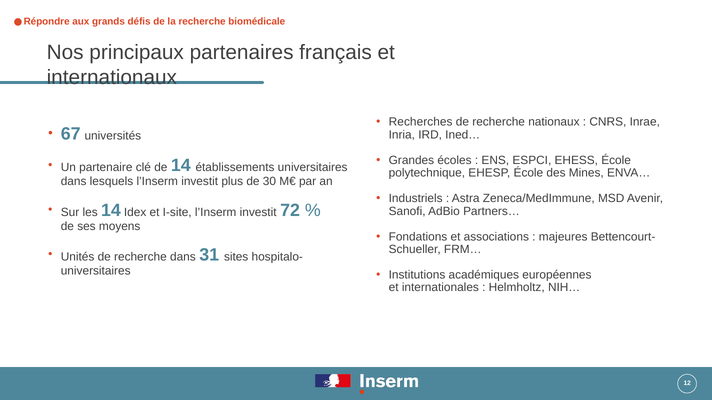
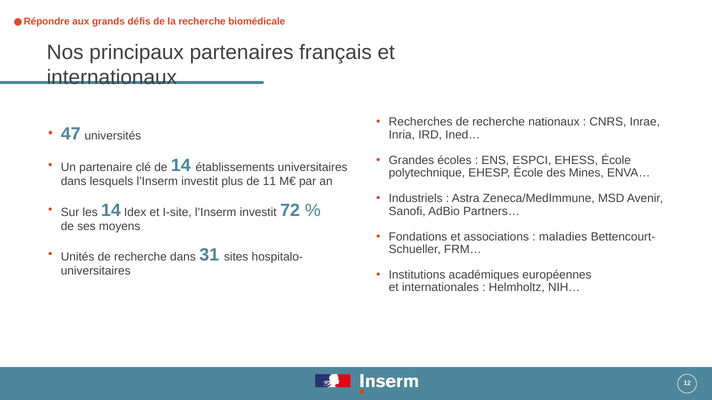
67: 67 -> 47 (71, 134)
30: 30 -> 11 (269, 182)
majeures: majeures -> maladies (563, 237)
